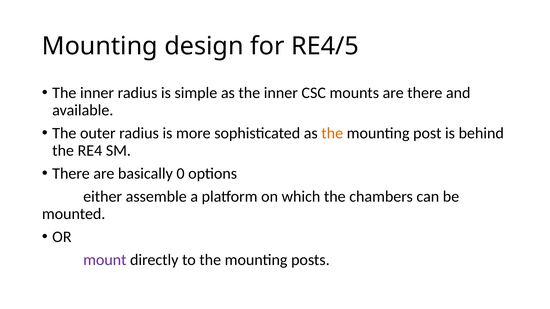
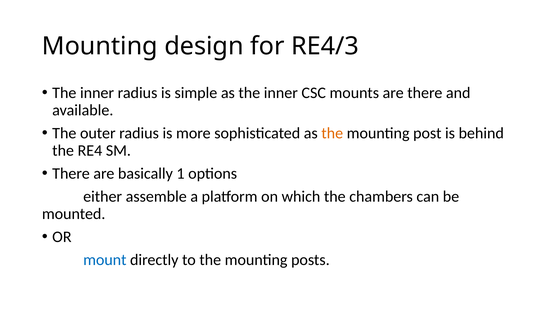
RE4/5: RE4/5 -> RE4/3 (325, 46)
0: 0 -> 1 (181, 174)
mount colour: purple -> blue (105, 260)
